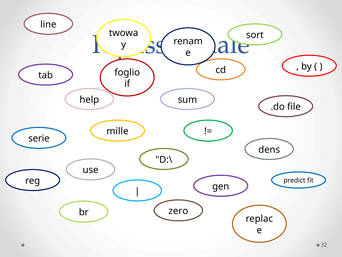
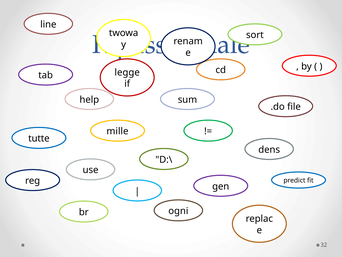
foglio: foglio -> legge (127, 72)
serie: serie -> tutte (39, 138)
zero: zero -> ogni (178, 211)
